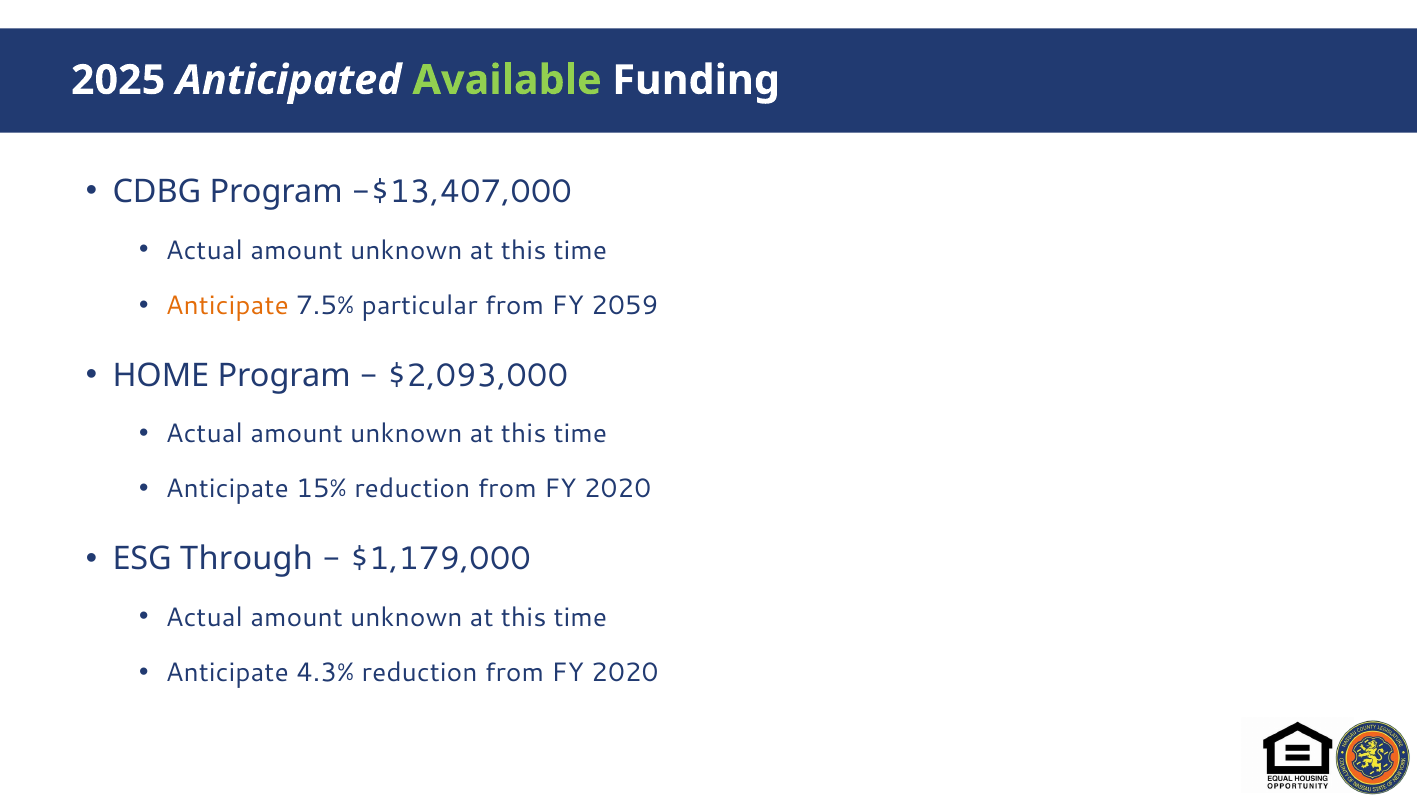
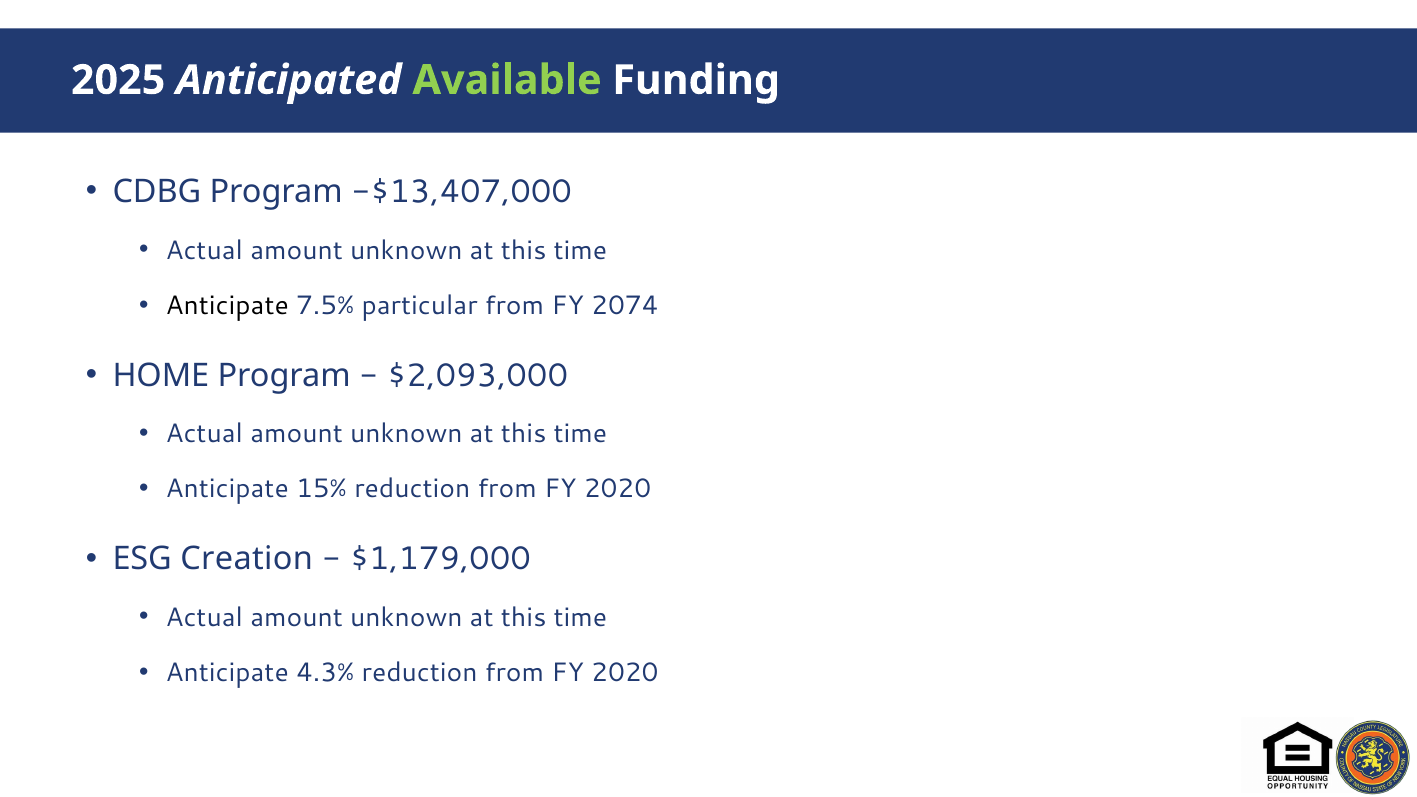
Anticipate colour: orange -> black (227, 306)
2059: 2059 -> 2074 (625, 306)
Through: Through -> Creation (247, 559)
